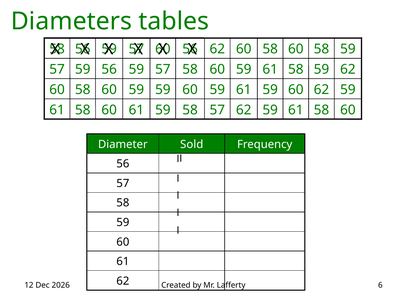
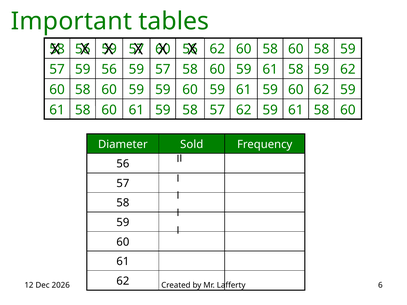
Diameters: Diameters -> Important (71, 21)
